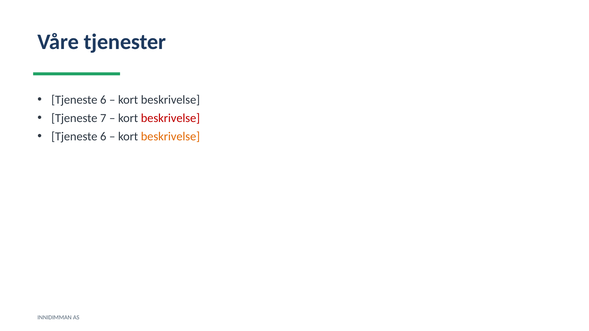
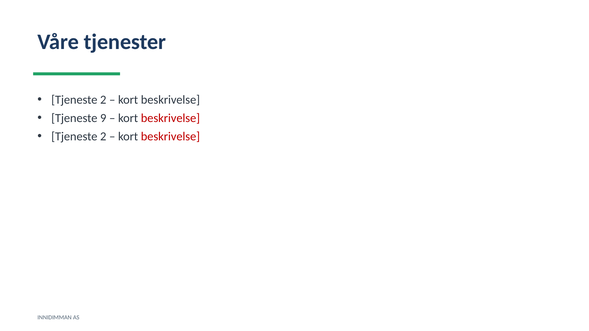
6: 6 -> 2 (103, 100)
7: 7 -> 9 (103, 118)
6: 6 -> 2 (103, 137)
beskrivelse colour: orange -> red (170, 137)
